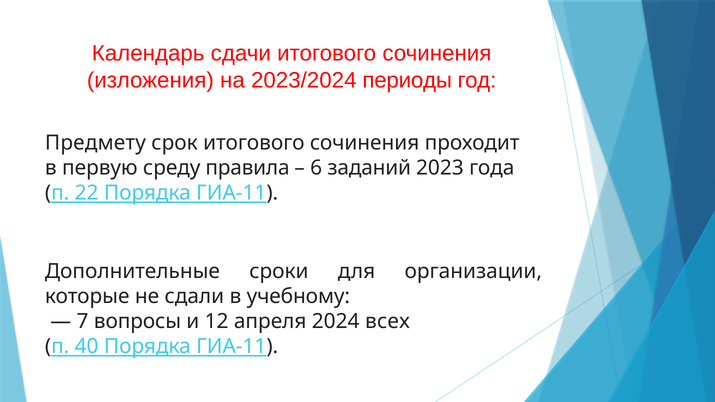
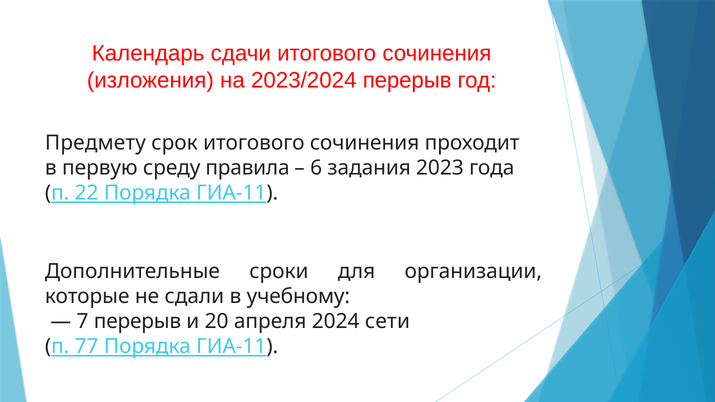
2023/2024 периоды: периоды -> перерыв (407, 80)
заданий: заданий -> задания (369, 168)
7 вопросы: вопросы -> перерыв (138, 321)
12: 12 -> 20 (217, 321)
всех: всех -> сети (387, 321)
40: 40 -> 77 (87, 346)
